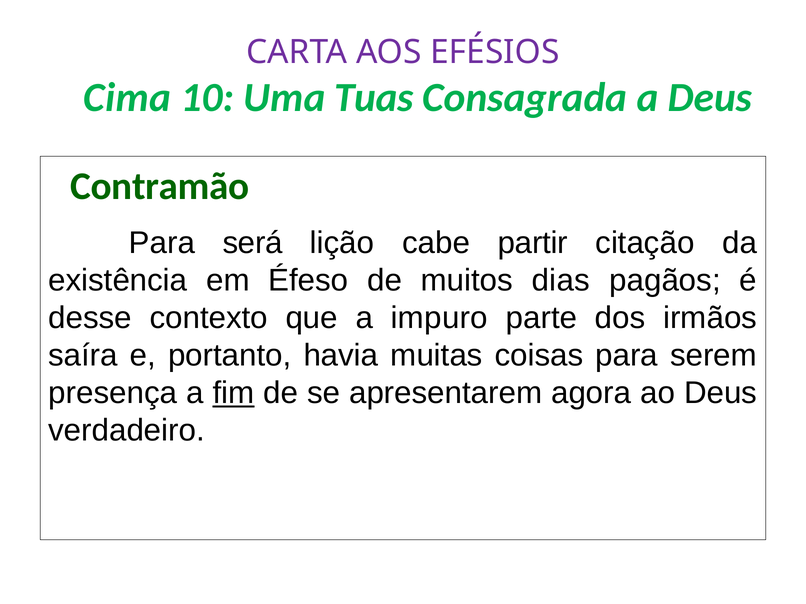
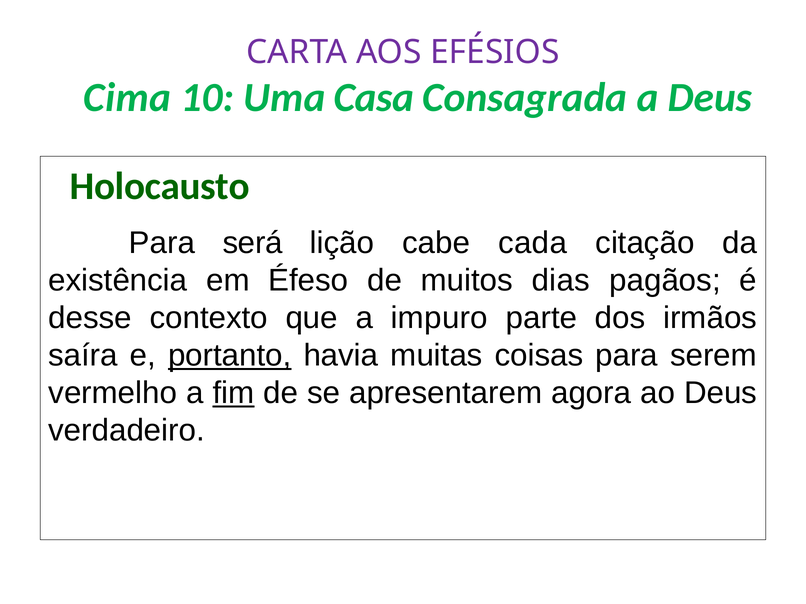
Tuas: Tuas -> Casa (374, 98)
Contramão: Contramão -> Holocausto (160, 187)
partir: partir -> cada (532, 243)
portanto underline: none -> present (230, 356)
presença: presença -> vermelho (113, 393)
